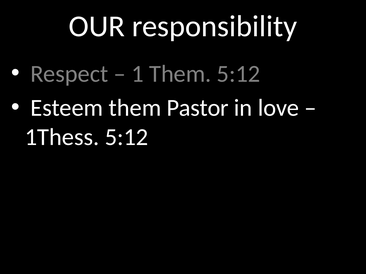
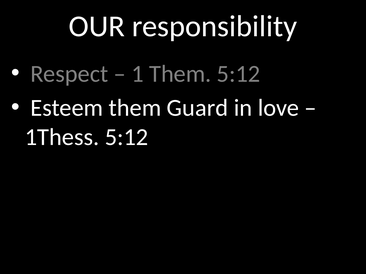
Pastor: Pastor -> Guard (198, 108)
